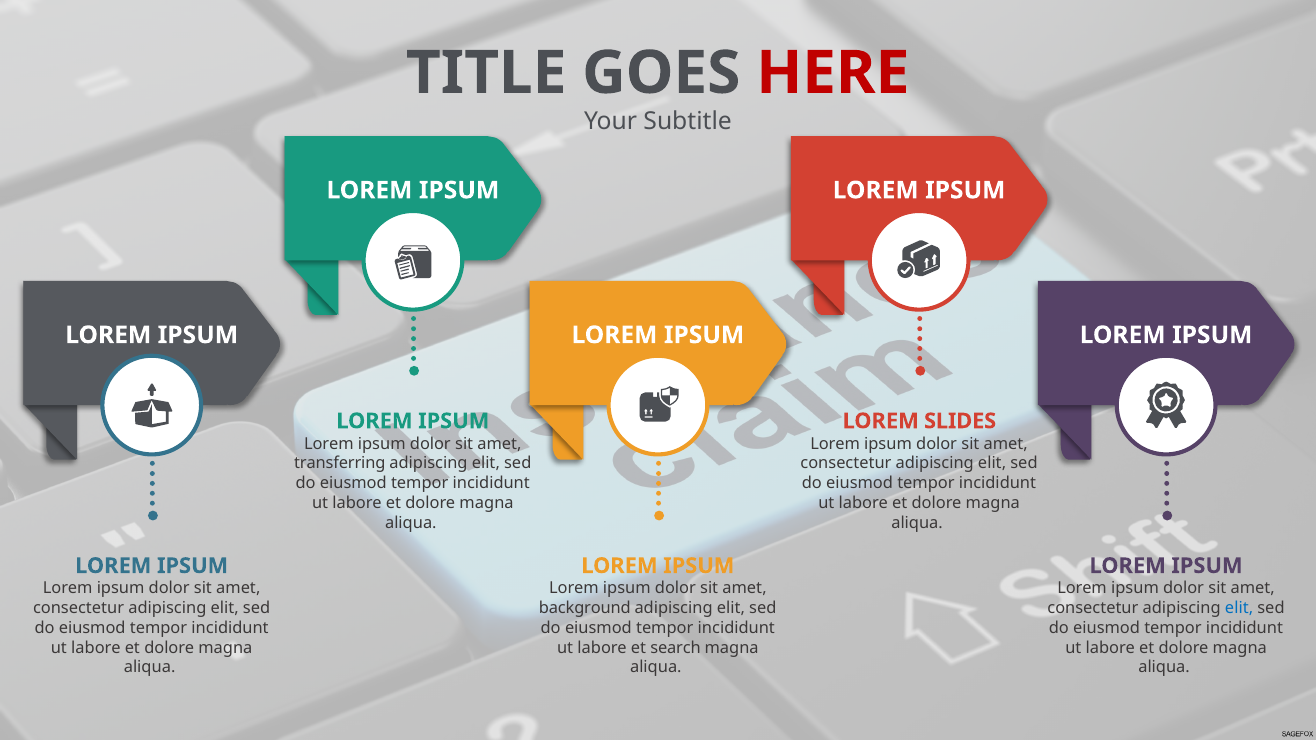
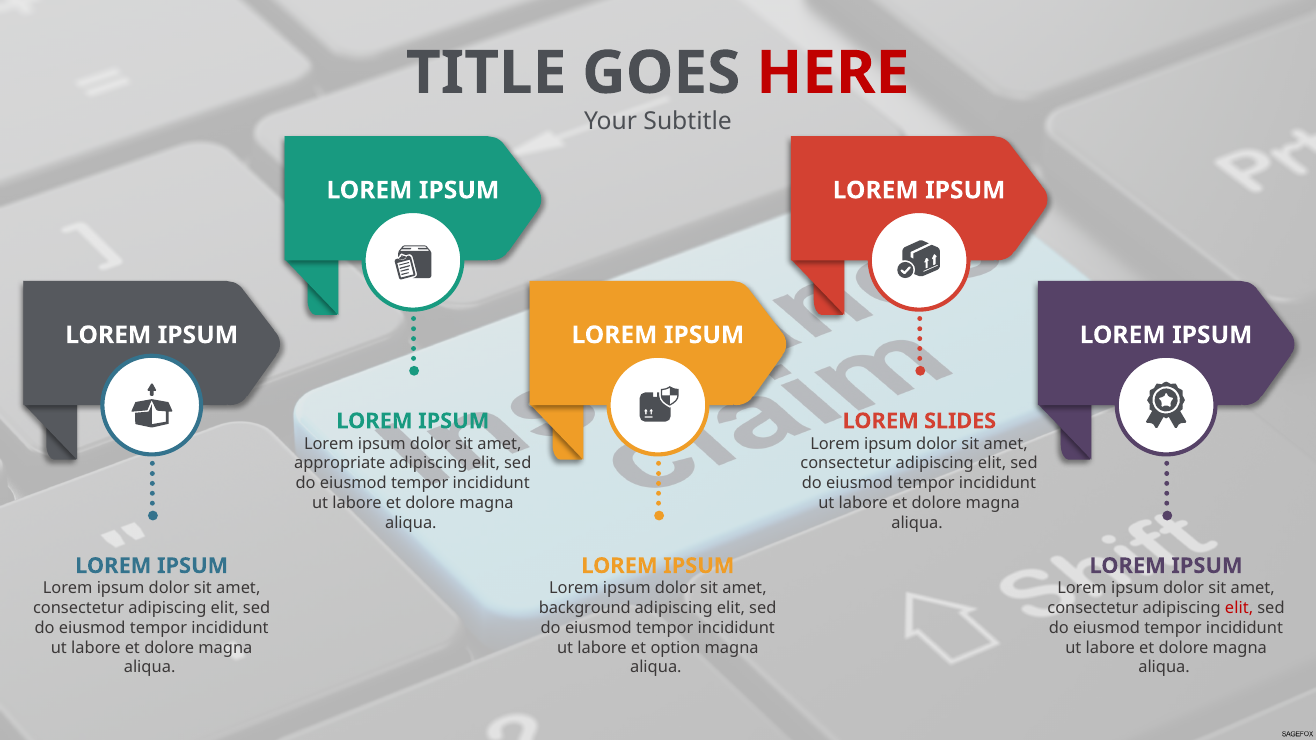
transferring: transferring -> appropriate (340, 464)
elit colour: blue -> red (1239, 608)
search: search -> option (675, 648)
